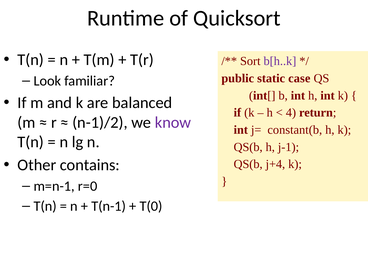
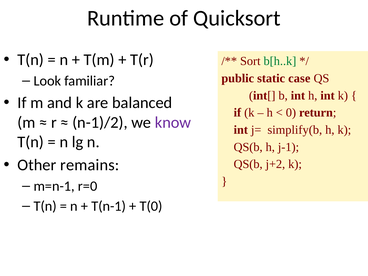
b[h..k colour: purple -> green (280, 61)
4: 4 -> 0 (291, 113)
constant(b: constant(b -> simplify(b (295, 130)
contains: contains -> remains (90, 165)
j+4: j+4 -> j+2 (275, 164)
